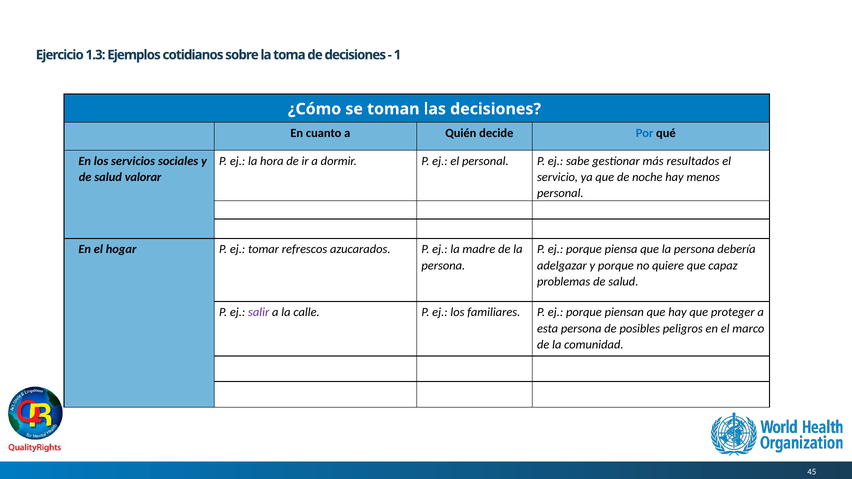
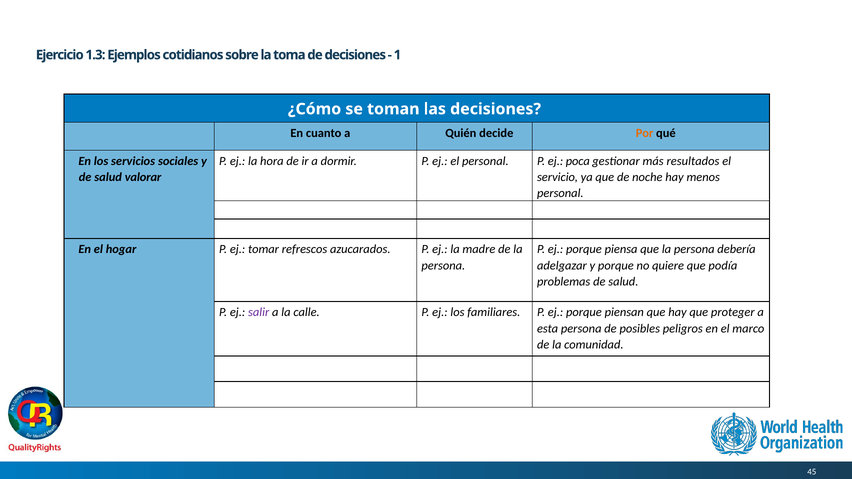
Por colour: blue -> orange (645, 133)
sabe: sabe -> poca (578, 161)
capaz: capaz -> podía (723, 266)
